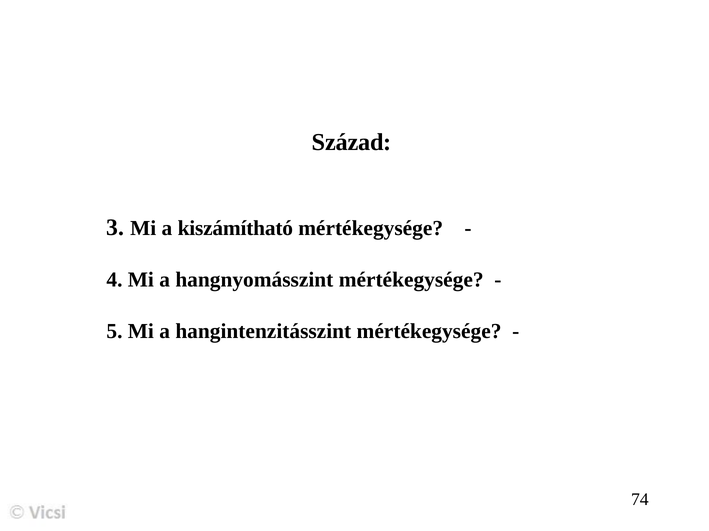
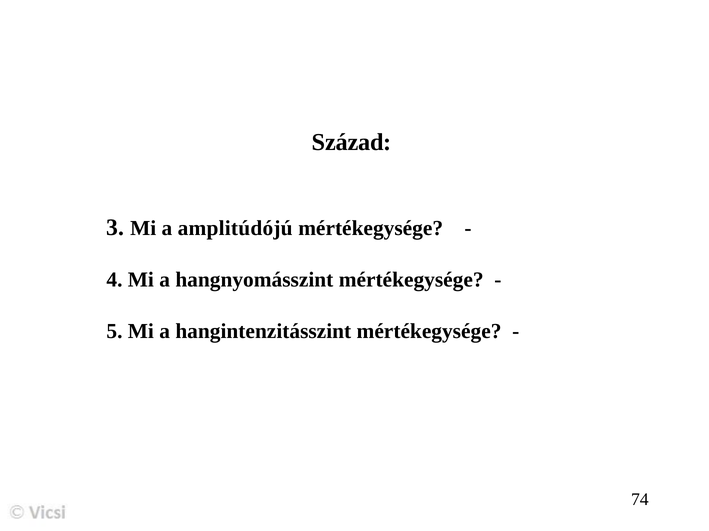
kiszámítható: kiszámítható -> amplitúdójú (235, 228)
